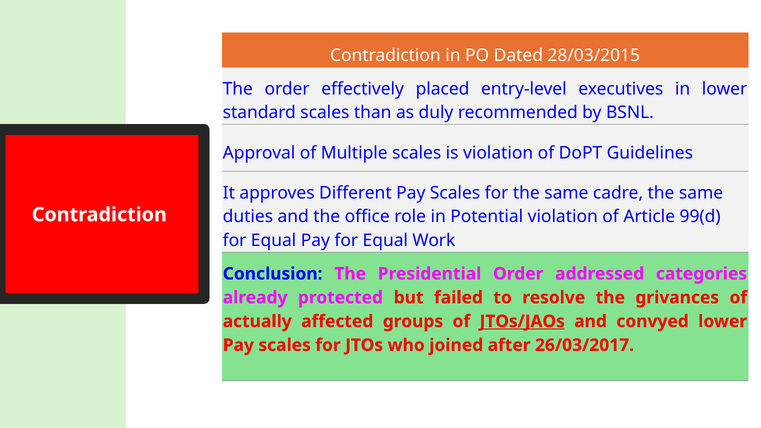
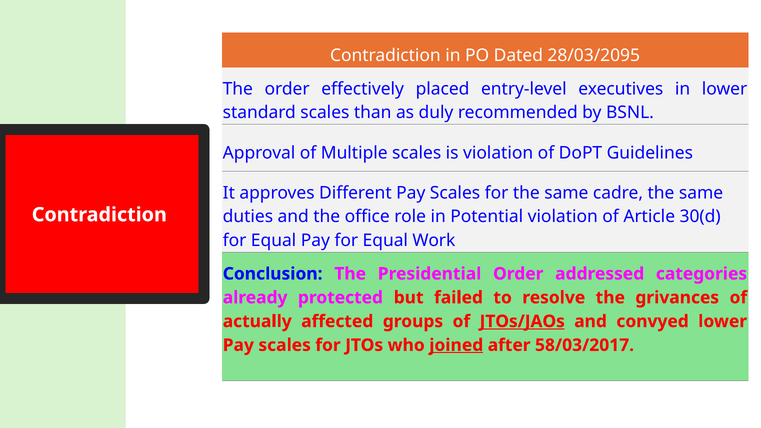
28/03/2015: 28/03/2015 -> 28/03/2095 (594, 56)
99(d: 99(d -> 30(d (700, 217)
joined underline: none -> present (456, 345)
26/03/2017: 26/03/2017 -> 58/03/2017 (585, 345)
